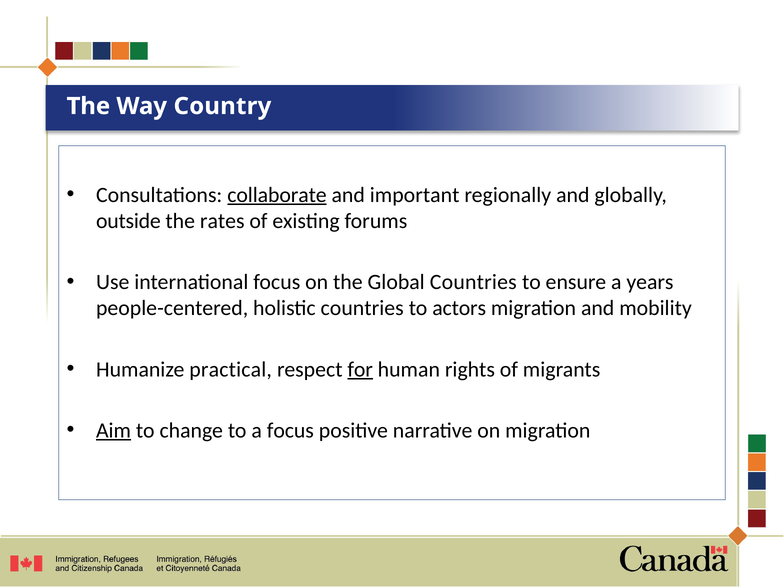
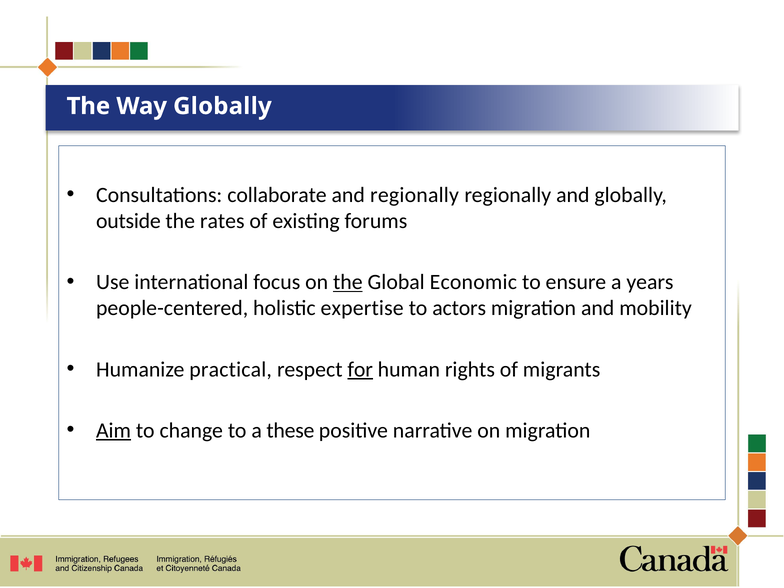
Way Country: Country -> Globally (222, 106)
collaborate underline: present -> none (277, 195)
and important: important -> regionally (415, 195)
the underline: none -> present (348, 282)
Global Countries: Countries -> Economic (473, 282)
holistic countries: countries -> expertise (362, 308)
a focus: focus -> these (290, 430)
